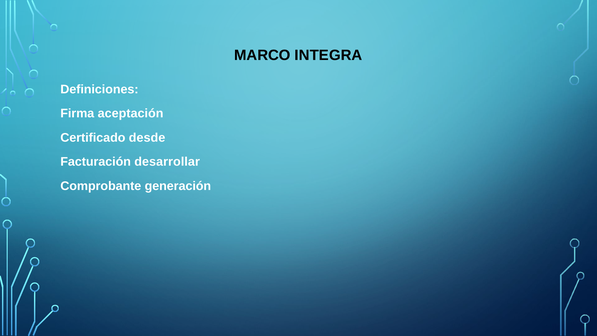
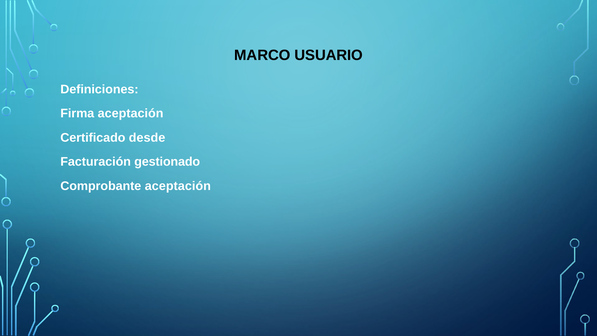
INTEGRA: INTEGRA -> USUARIO (329, 55)
desarrollar: desarrollar -> gestionado (167, 162)
Comprobante generación: generación -> aceptación (178, 186)
